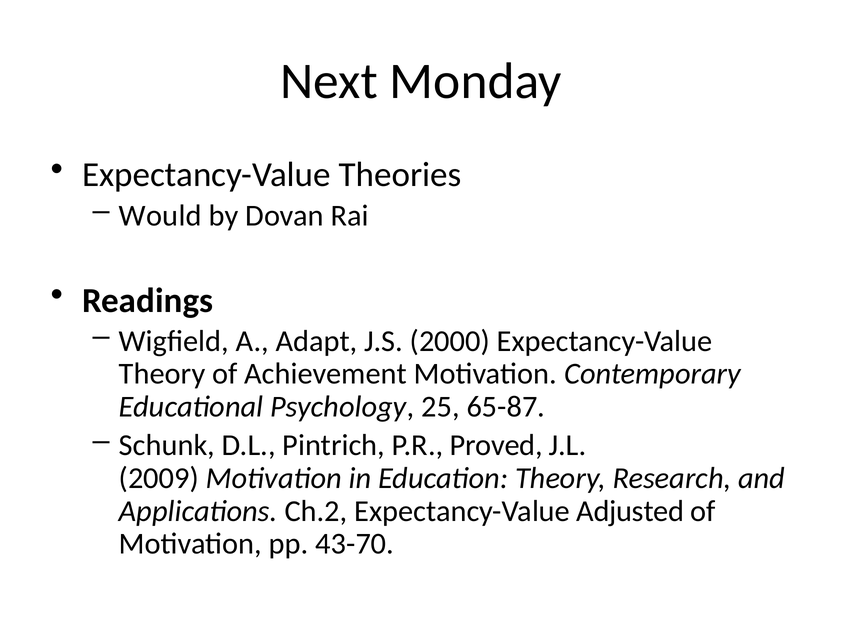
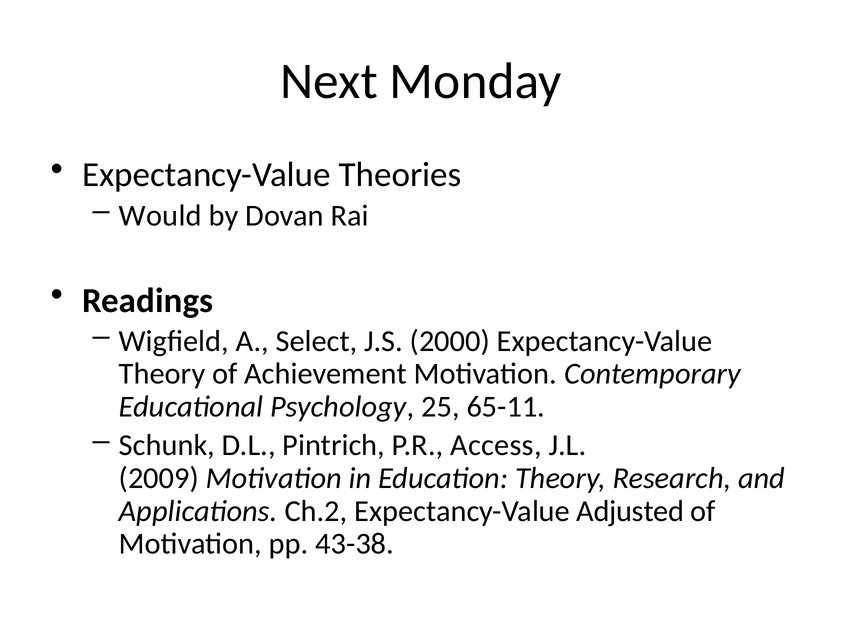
Adapt: Adapt -> Select (317, 341)
65-87: 65-87 -> 65-11 (506, 407)
Proved: Proved -> Access (496, 446)
43-70: 43-70 -> 43-38 (355, 544)
